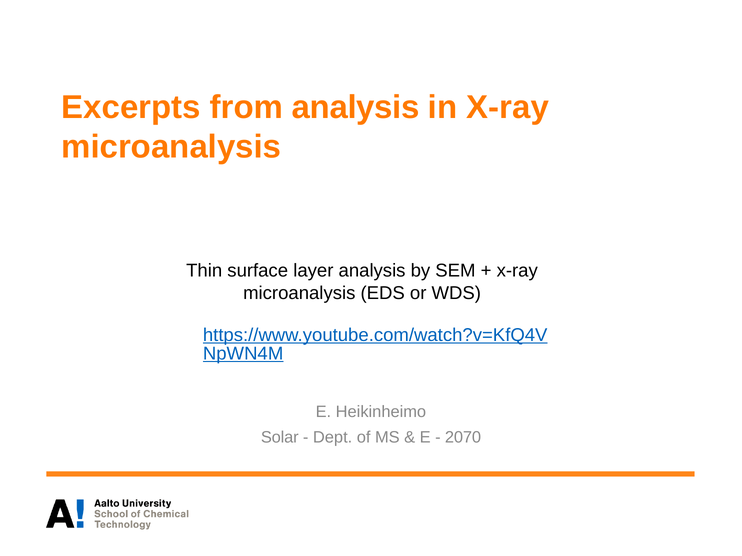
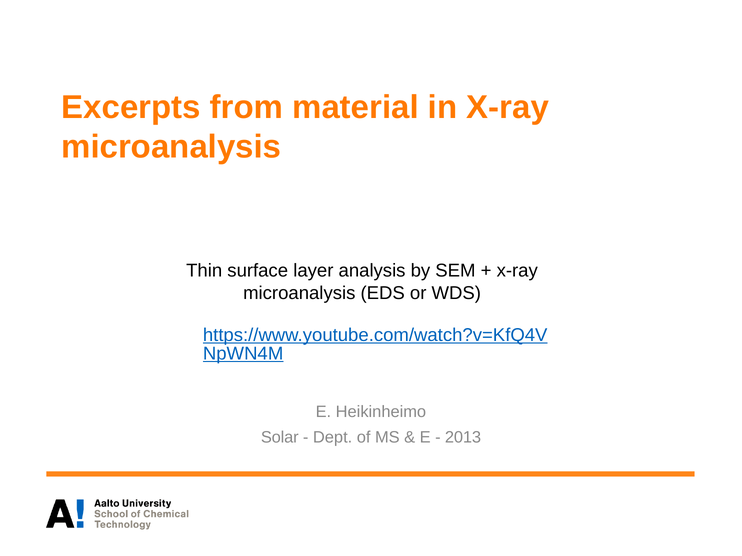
from analysis: analysis -> material (356, 108)
2070: 2070 -> 2013 (463, 438)
